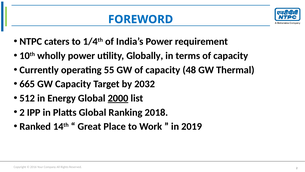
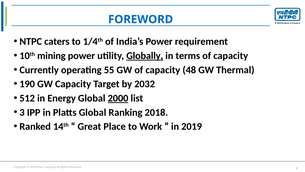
wholly: wholly -> mining (51, 56)
Globally underline: none -> present (145, 56)
665: 665 -> 190 (27, 84)
2: 2 -> 3 (22, 112)
